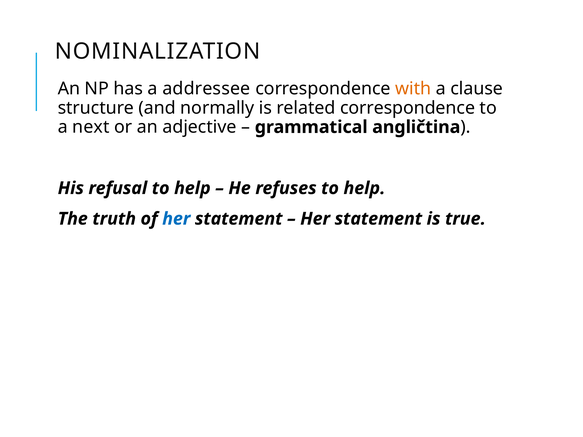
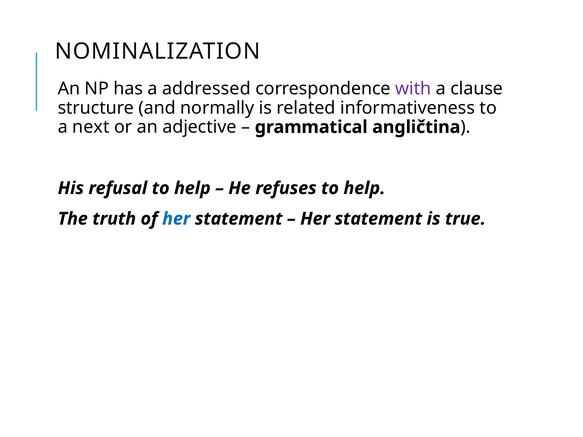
addressee: addressee -> addressed (206, 89)
with colour: orange -> purple (413, 89)
related correspondence: correspondence -> informativeness (408, 108)
